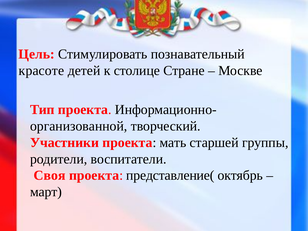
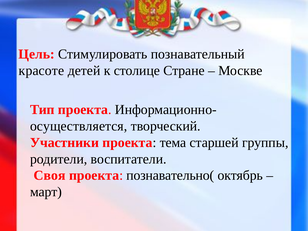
организованной: организованной -> осуществляется (79, 126)
мать: мать -> тема (173, 143)
представление(: представление( -> познавательно( (170, 175)
